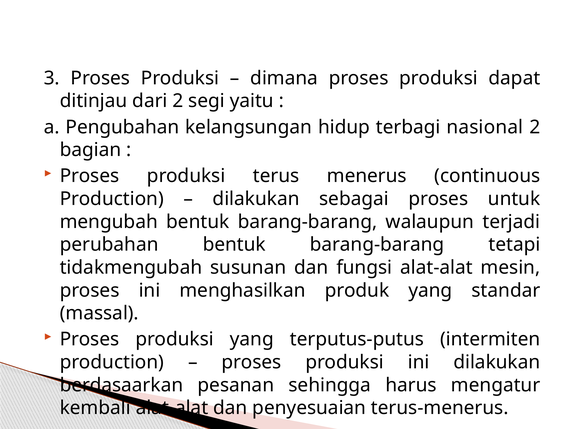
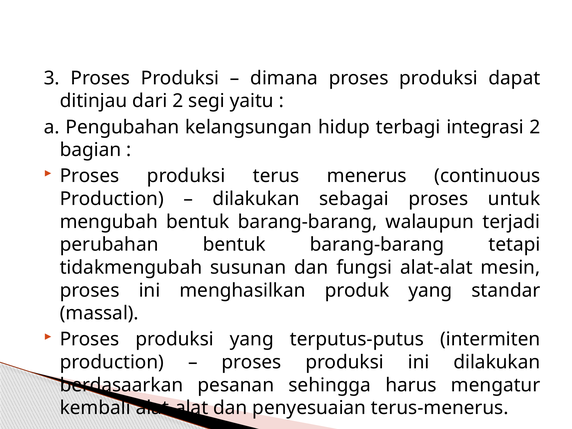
nasional: nasional -> integrasi (485, 127)
